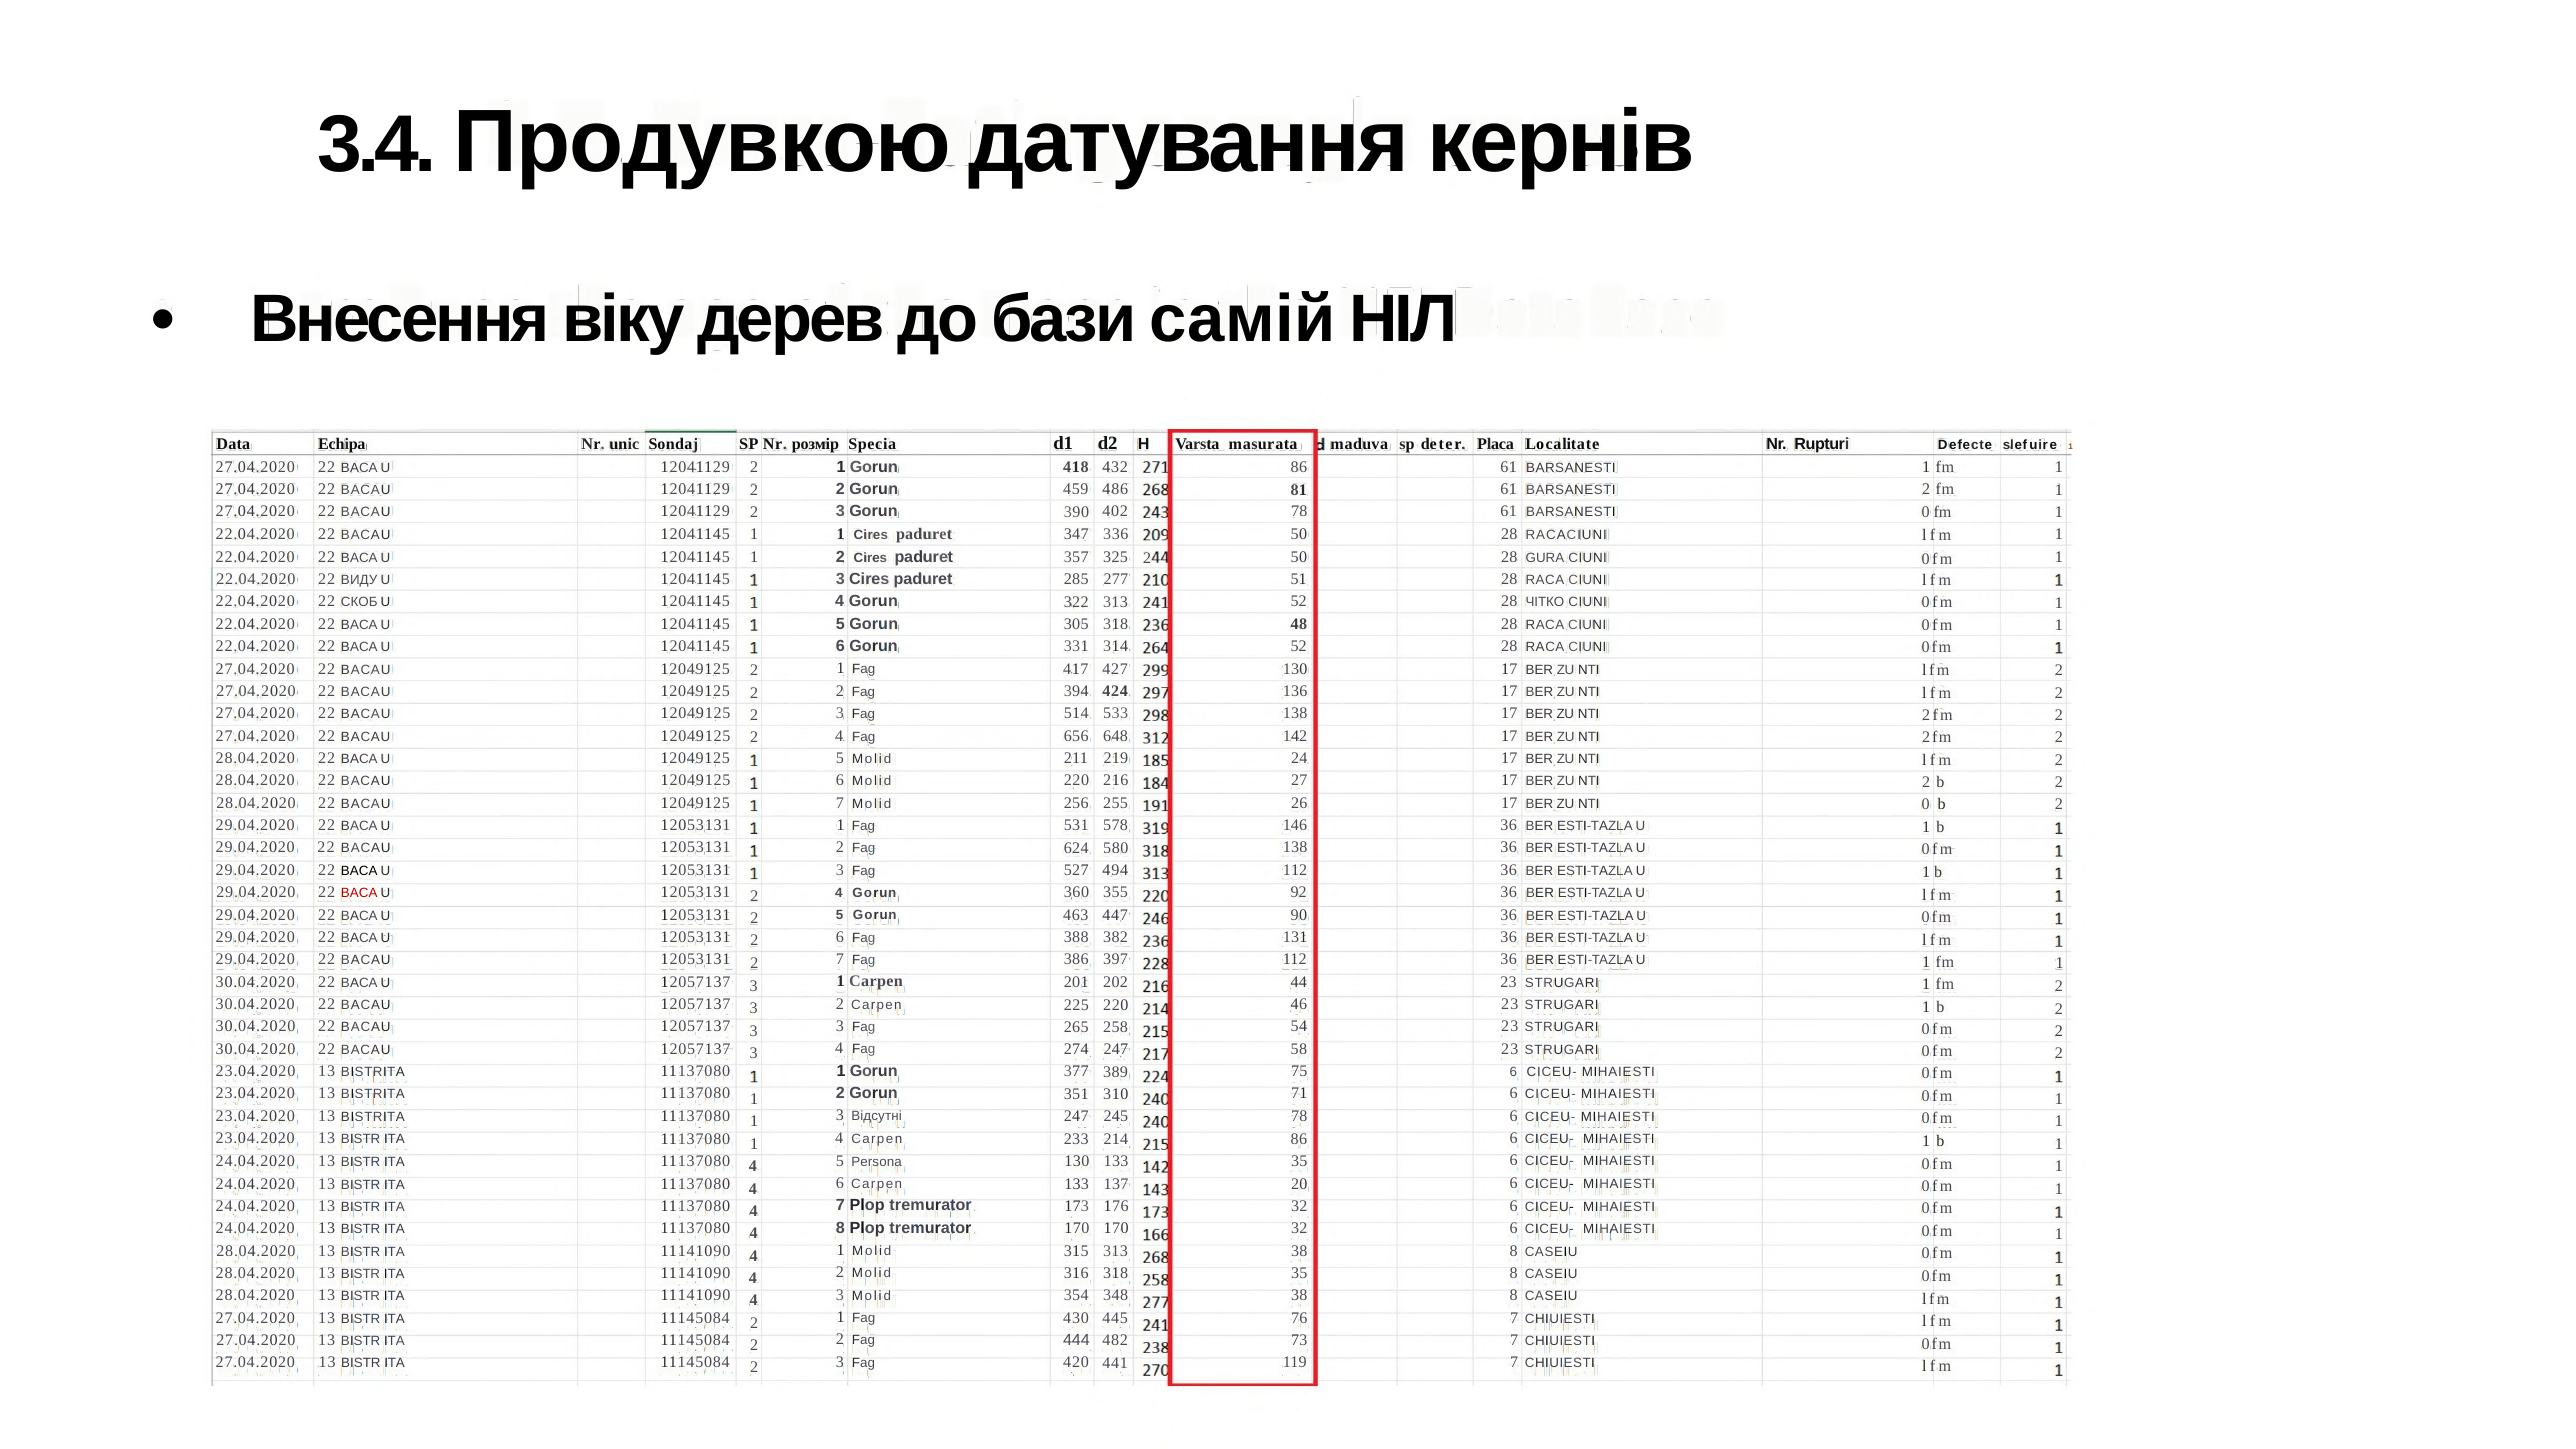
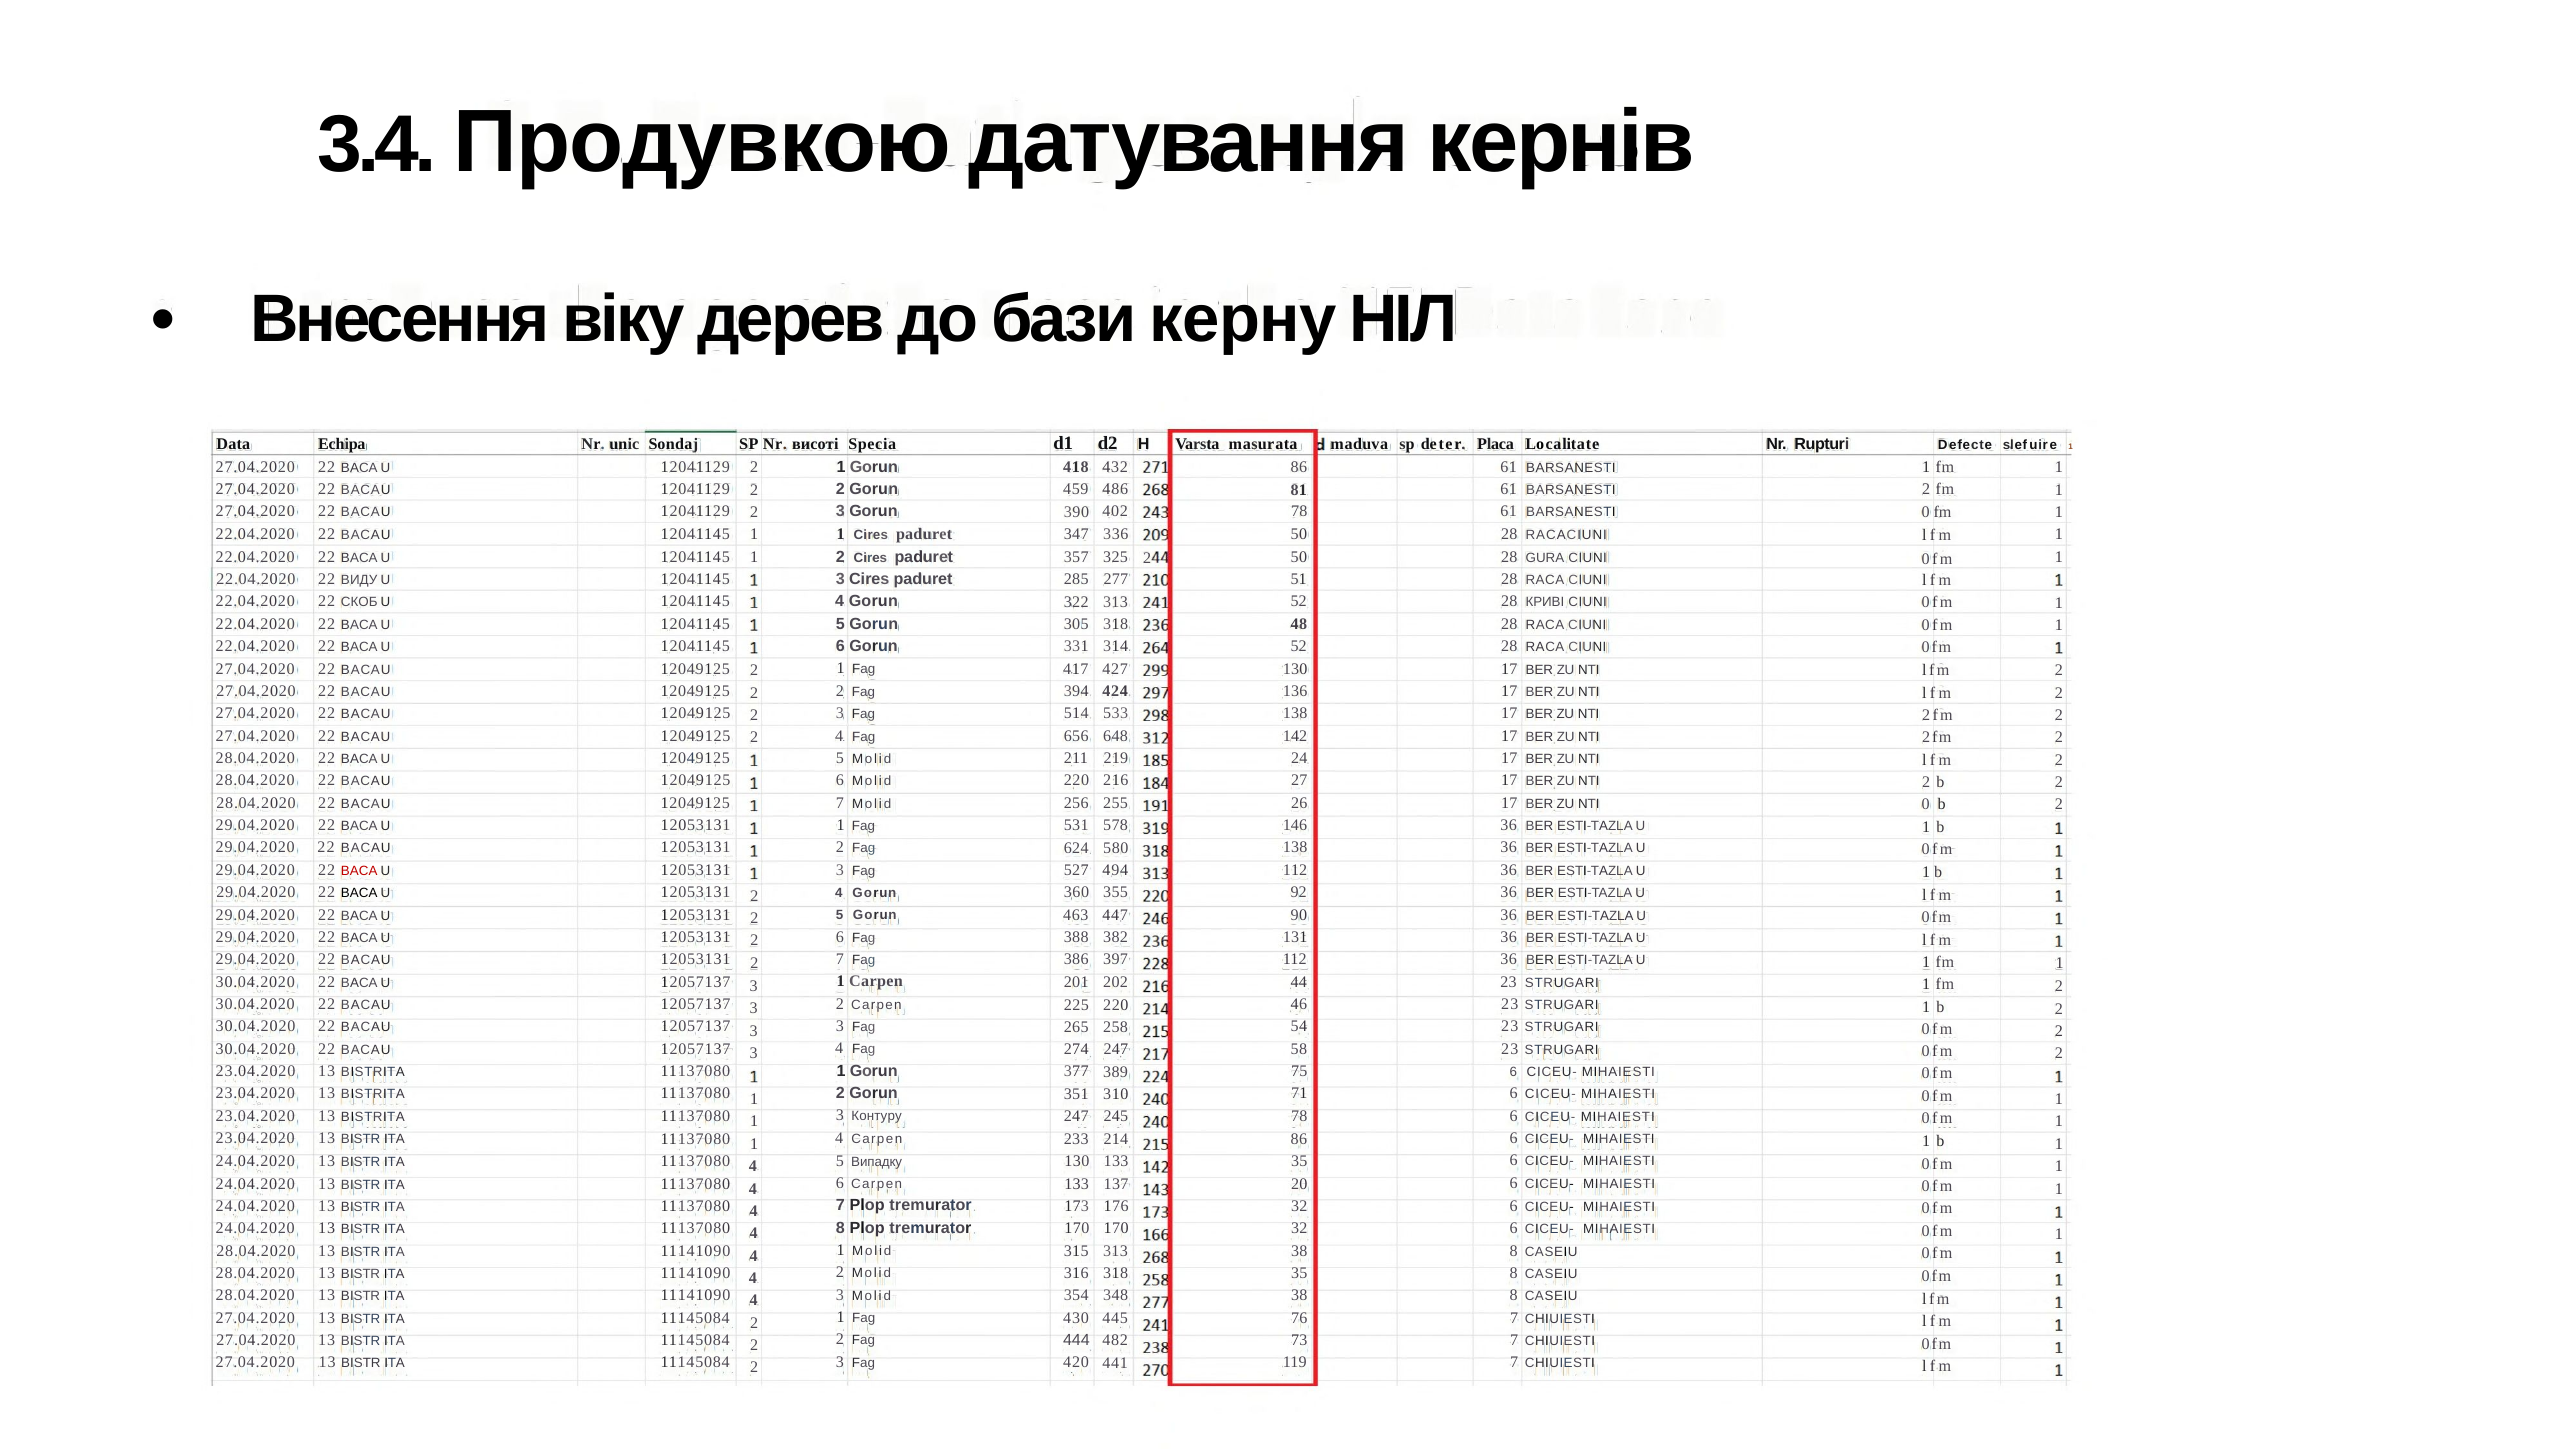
самій: самій -> керну (1243, 319)
розмір: розмір -> висоті (815, 444)
ЧІТКО: ЧІТКО -> КРИВІ (1545, 603)
BACA colour: black -> red (359, 871)
BACA colour: red -> black (359, 893)
Відсутні: Відсутні -> Контуру (877, 1116)
Persona: Persona -> Випадку (877, 1162)
